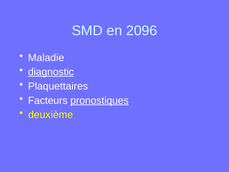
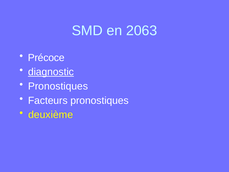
2096: 2096 -> 2063 (142, 31)
Maladie: Maladie -> Précoce (46, 58)
Plaquettaires: Plaquettaires -> Pronostiques (58, 86)
pronostiques underline: present -> none (100, 100)
